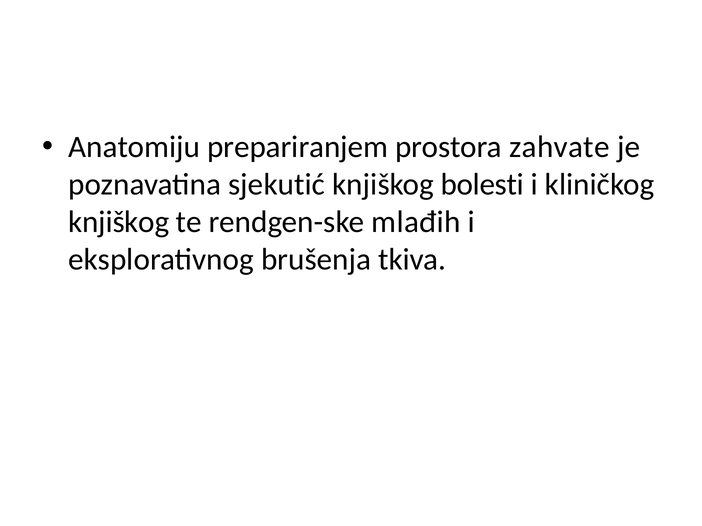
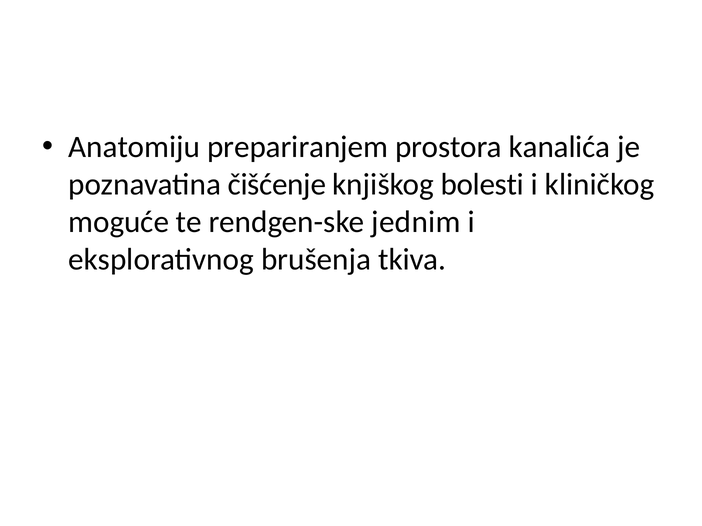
zahvate: zahvate -> kanalića (560, 147)
sjekutić: sjekutić -> čišćenje (277, 185)
knjiškog: knjiškog -> moguće (119, 222)
mlađih: mlađih -> jednim (416, 222)
